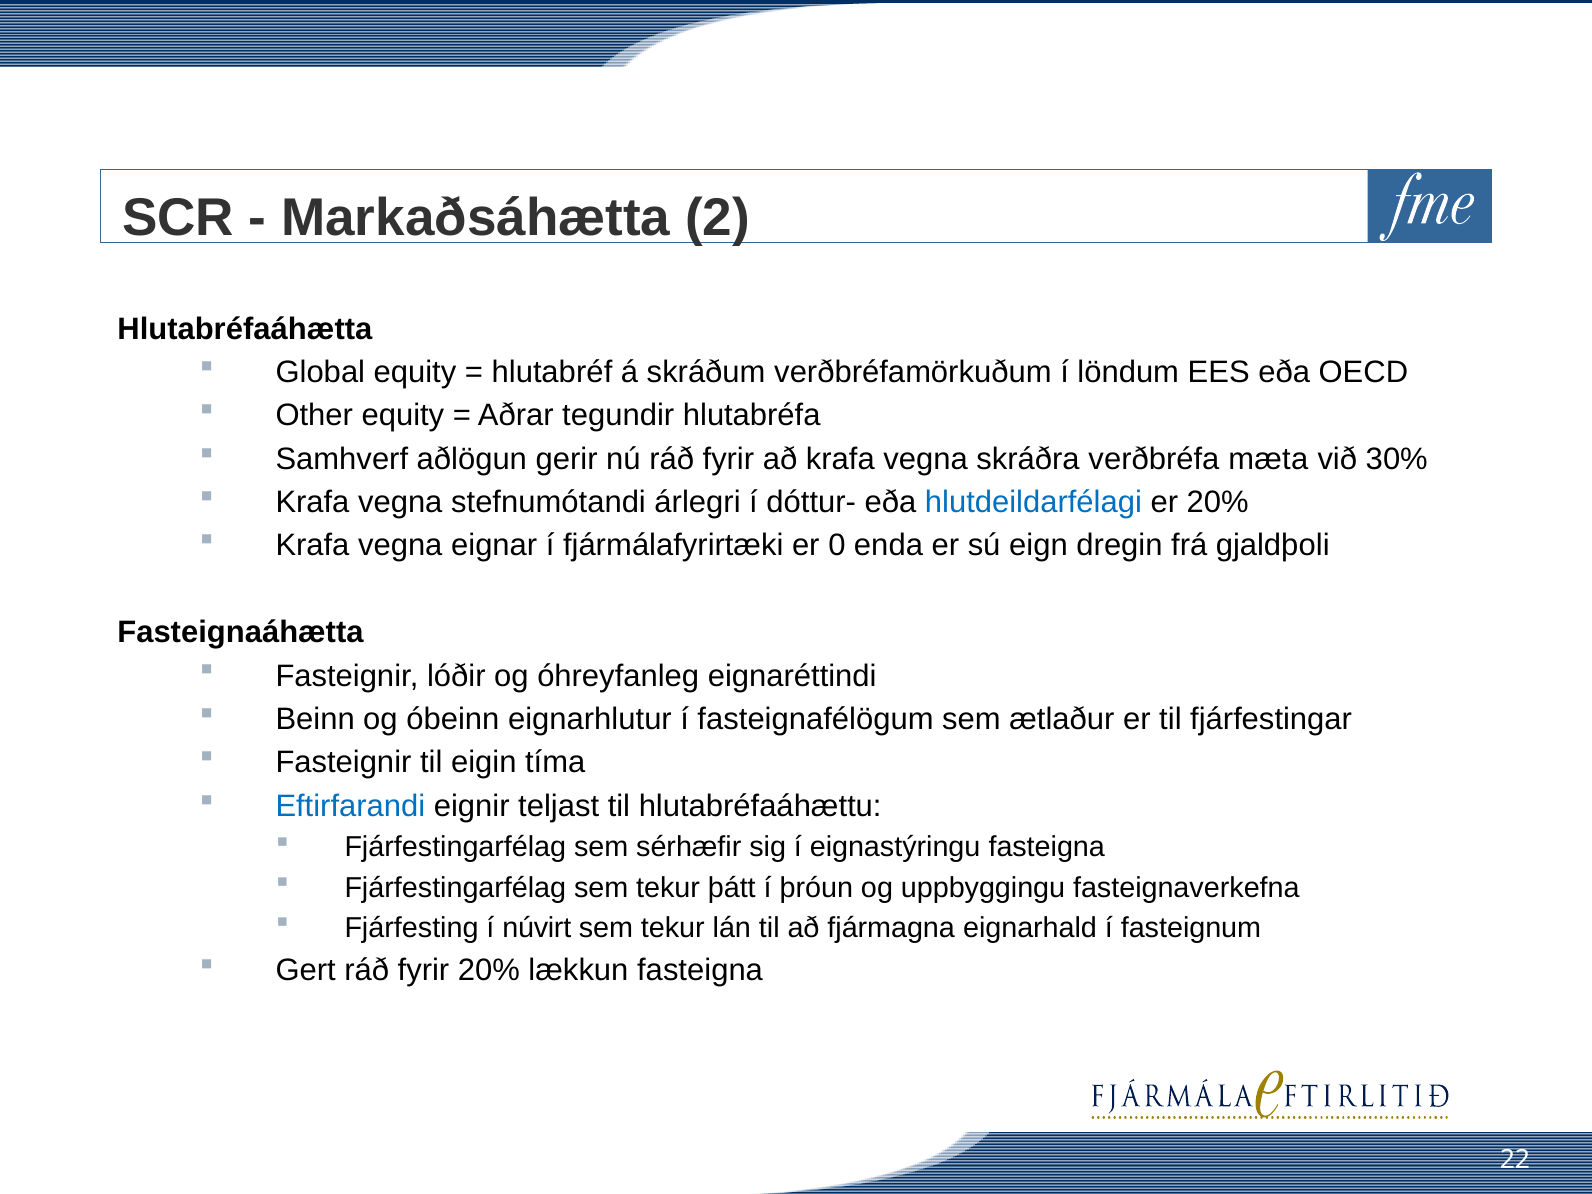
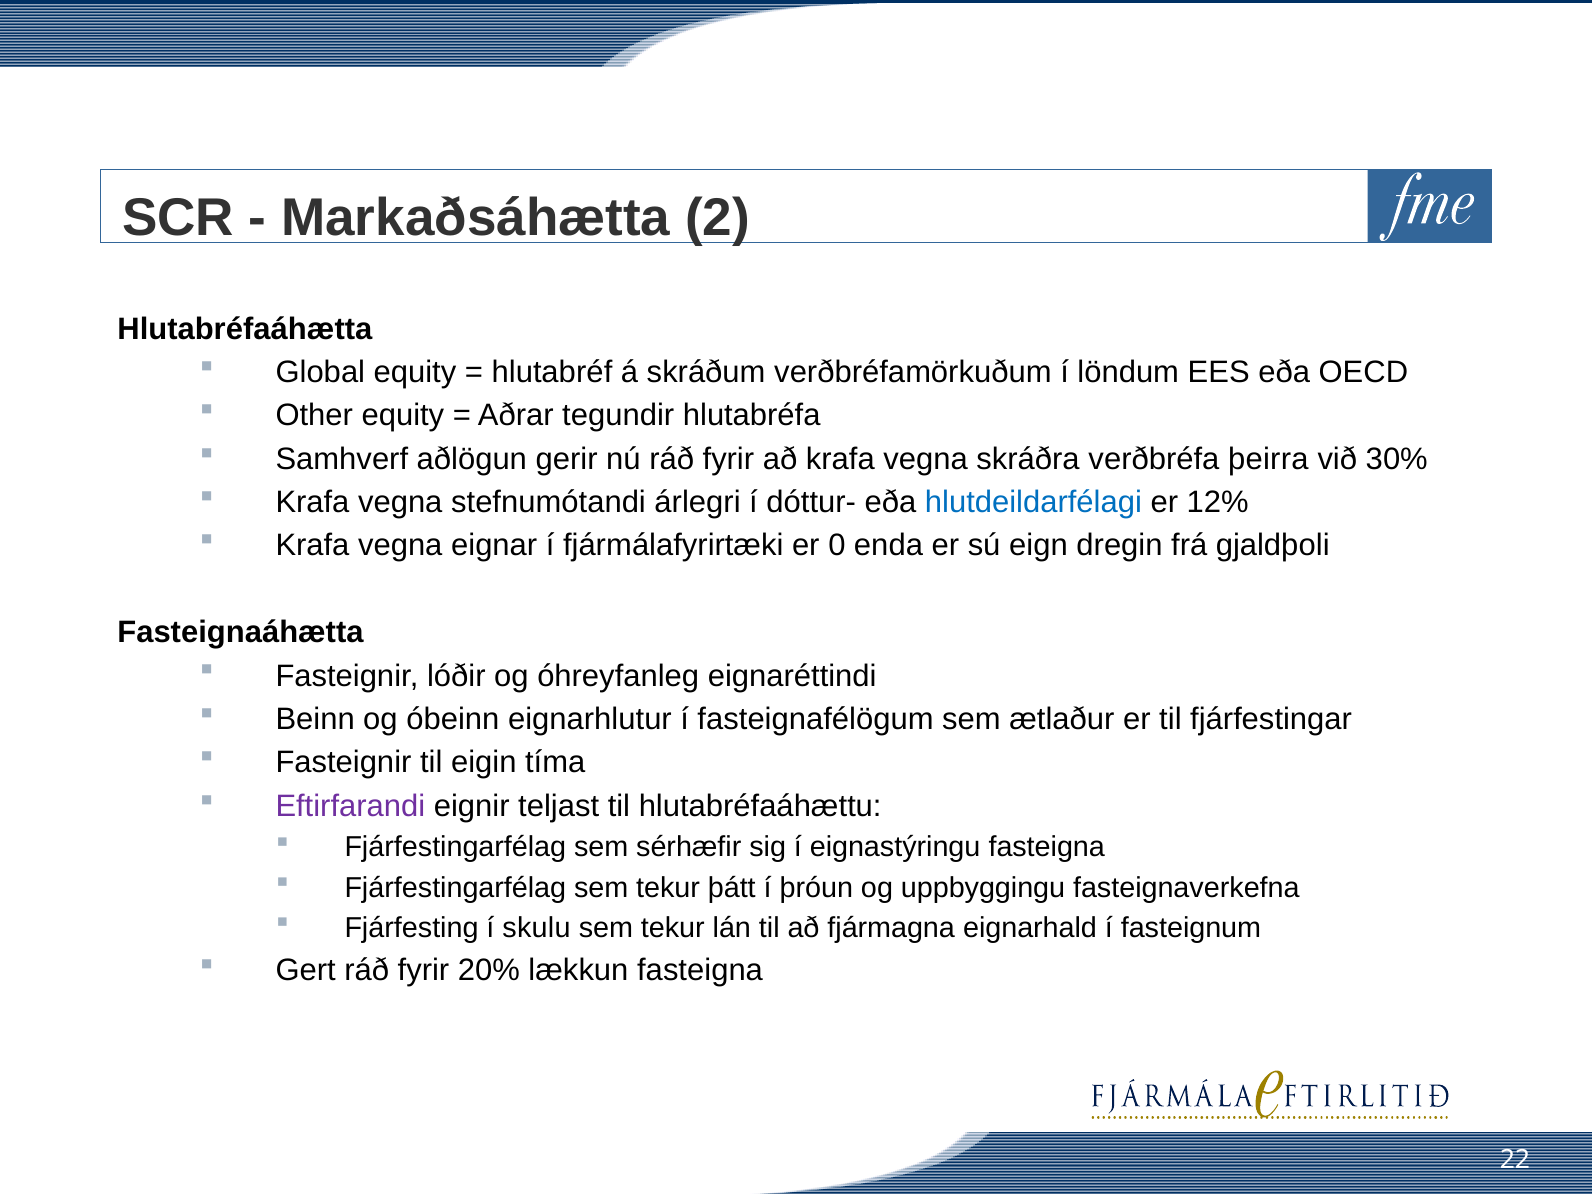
mæta: mæta -> þeirra (1268, 459)
er 20%: 20% -> 12% (1218, 502)
Eftirfarandi colour: blue -> purple (350, 806)
núvirt: núvirt -> skulu (537, 928)
